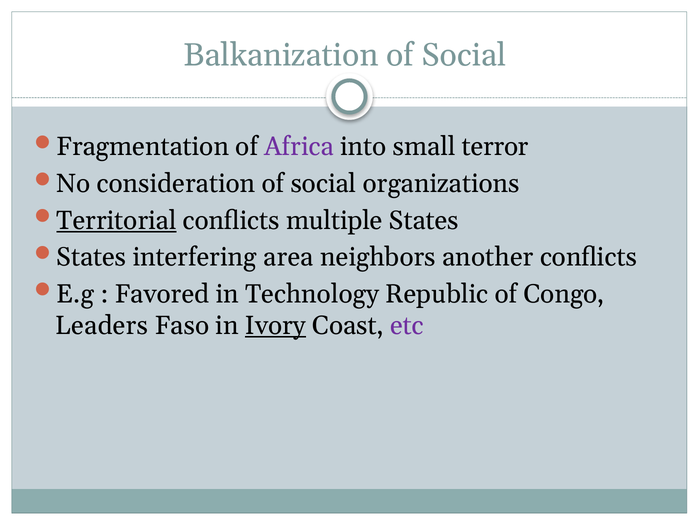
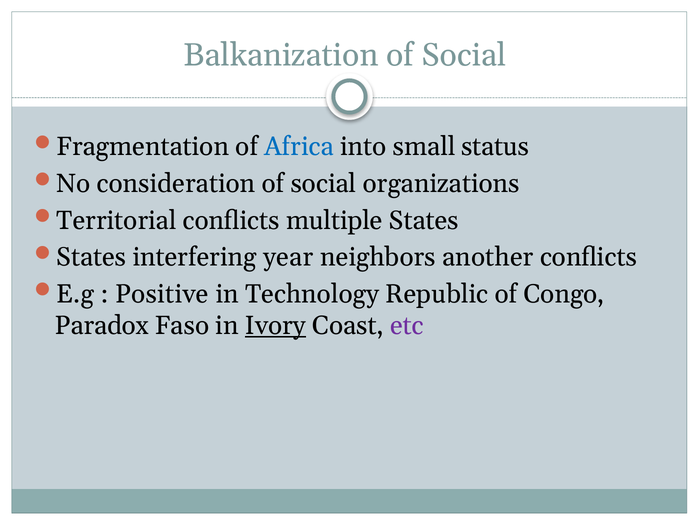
Africa colour: purple -> blue (299, 147)
terror: terror -> status (495, 147)
Territorial underline: present -> none (117, 220)
area: area -> year (288, 257)
Favored: Favored -> Positive (162, 294)
Leaders: Leaders -> Paradox (102, 325)
